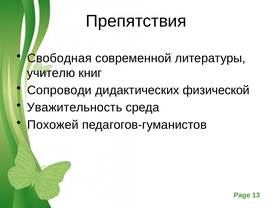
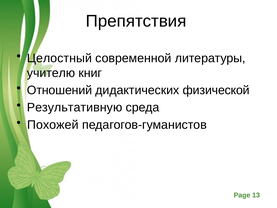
Свободная: Свободная -> Целостный (59, 58)
Сопроводи: Сопроводи -> Отношений (60, 90)
Уважительность: Уважительность -> Результативную (75, 107)
